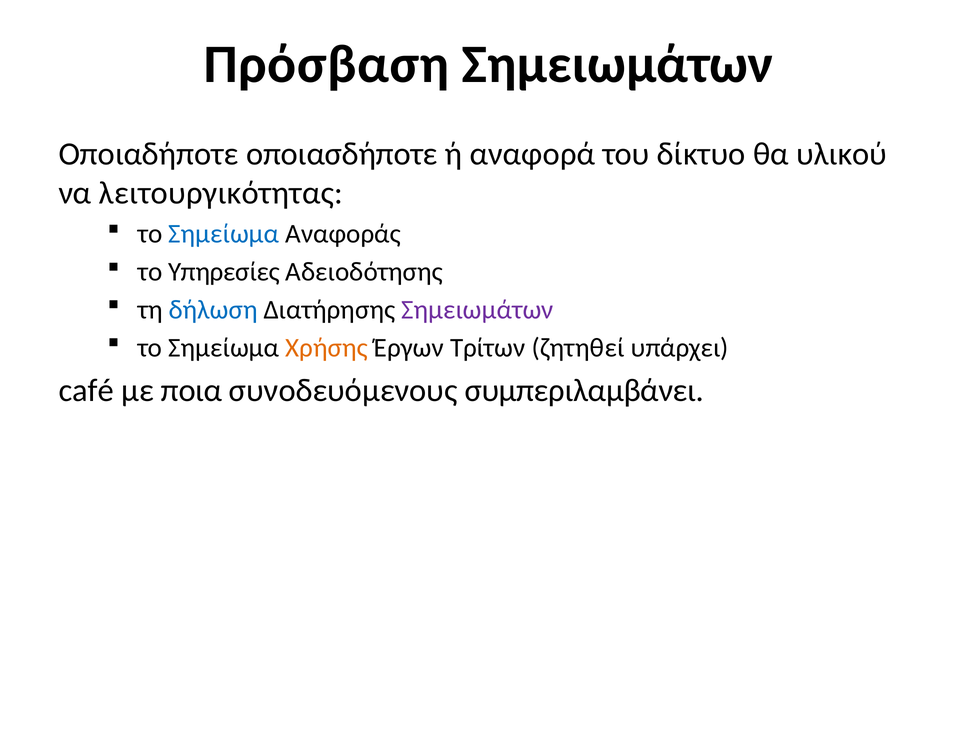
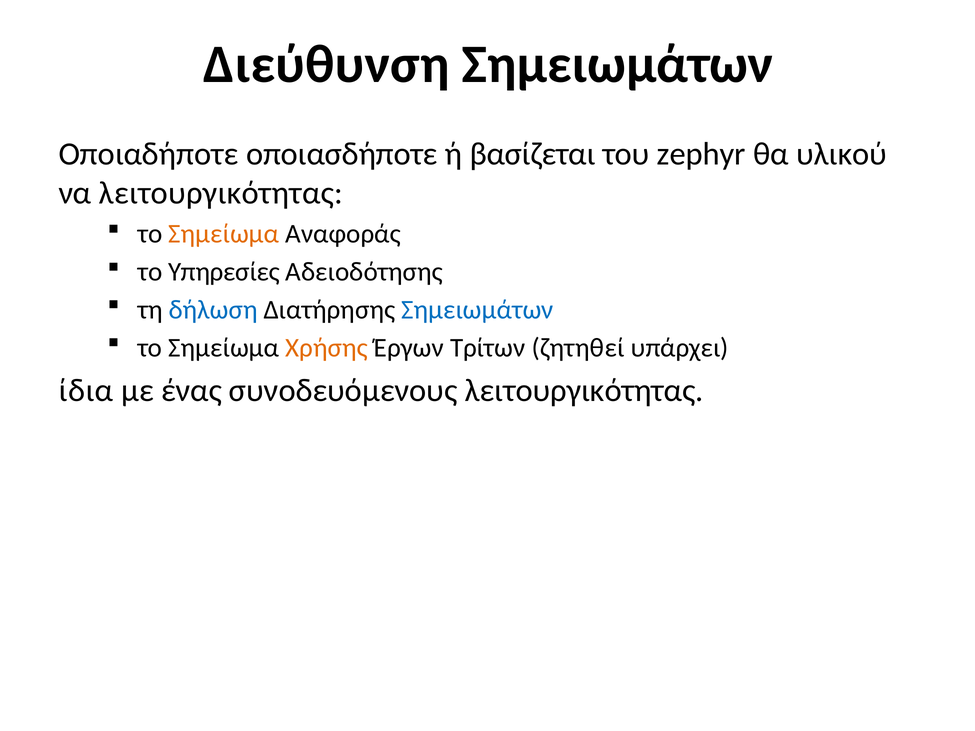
Πρόσβαση: Πρόσβαση -> Διεύθυνση (326, 65)
αναφορά: αναφορά -> βασίζεται (533, 154)
δίκτυο: δίκτυο -> zephyr (701, 154)
Σημείωμα colour: blue -> orange (224, 234)
Σημειωμάτων colour: purple -> blue (477, 310)
café: café -> ίδια (86, 391)
ποια: ποια -> ένας (192, 391)
συνοδευόμενους συμπεριλαμβάνει: συμπεριλαμβάνει -> λειτουργικότητας (584, 391)
